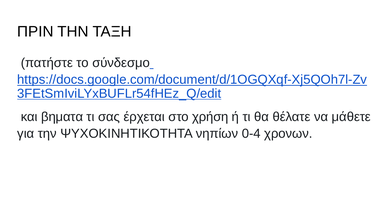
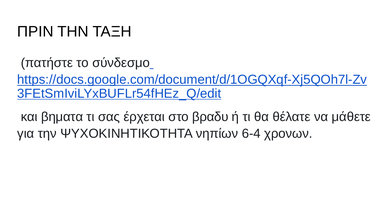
χρήση: χρήση -> βραδυ (210, 117)
0-4: 0-4 -> 6-4 (251, 133)
